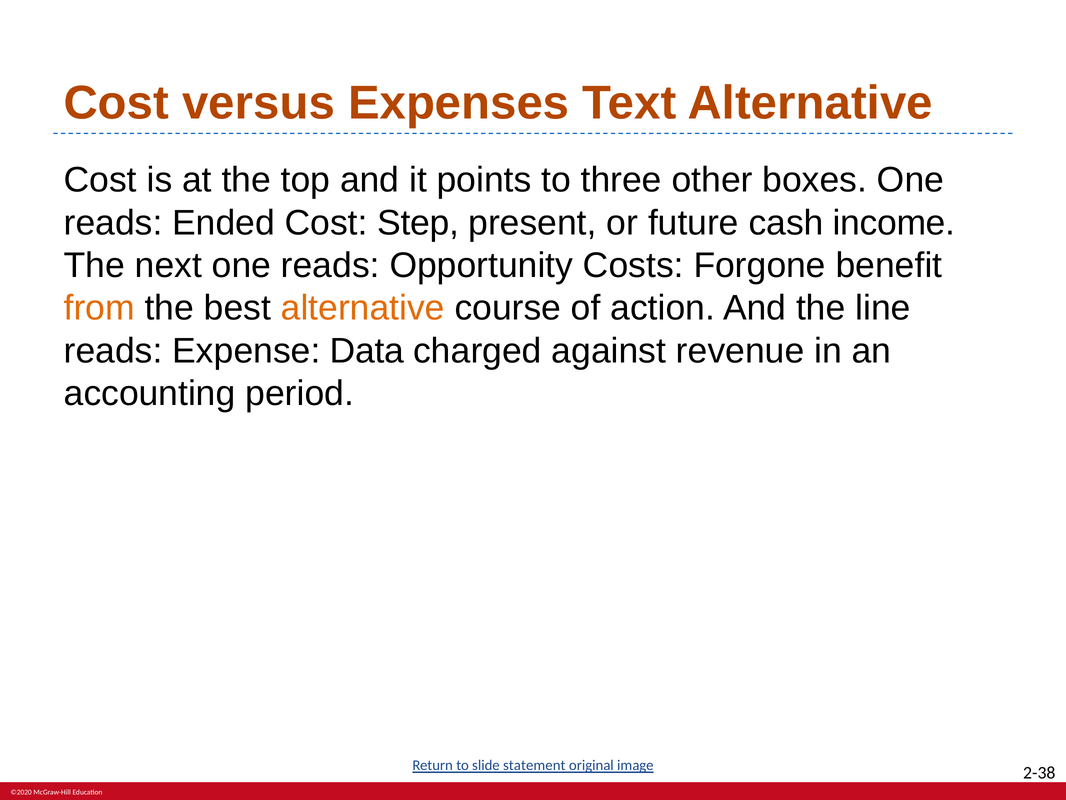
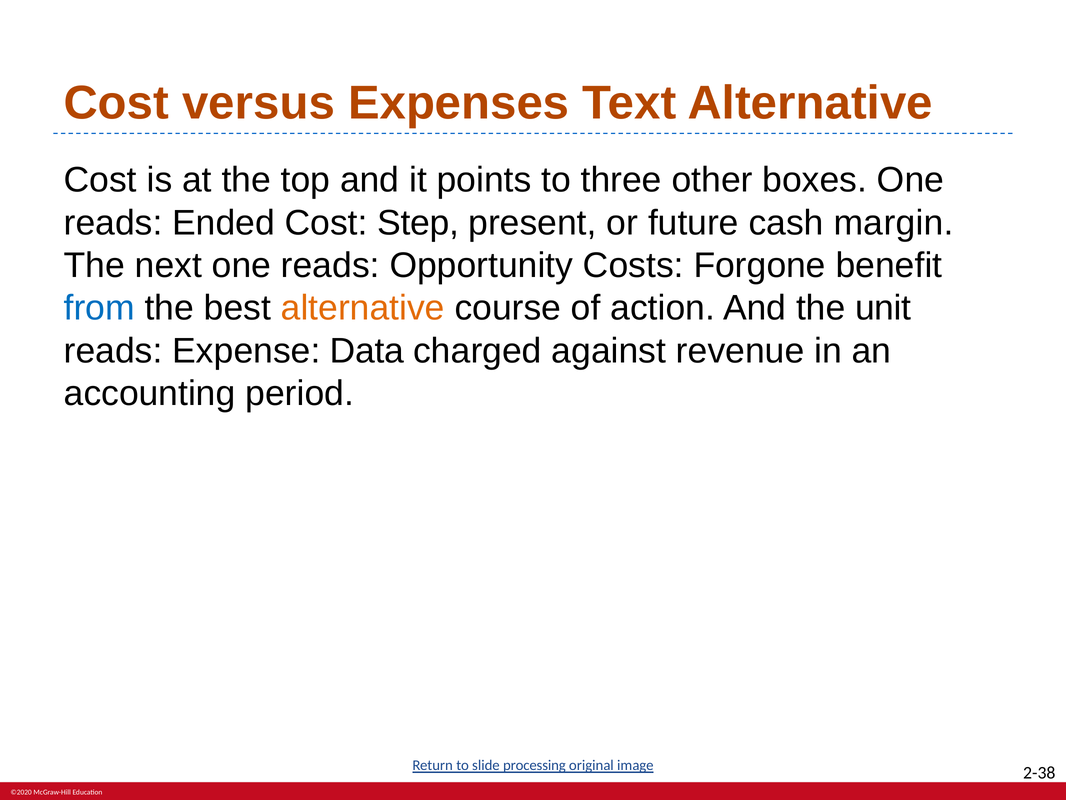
income: income -> margin (894, 223)
from colour: orange -> blue (99, 308)
line: line -> unit (883, 308)
statement: statement -> processing (534, 765)
